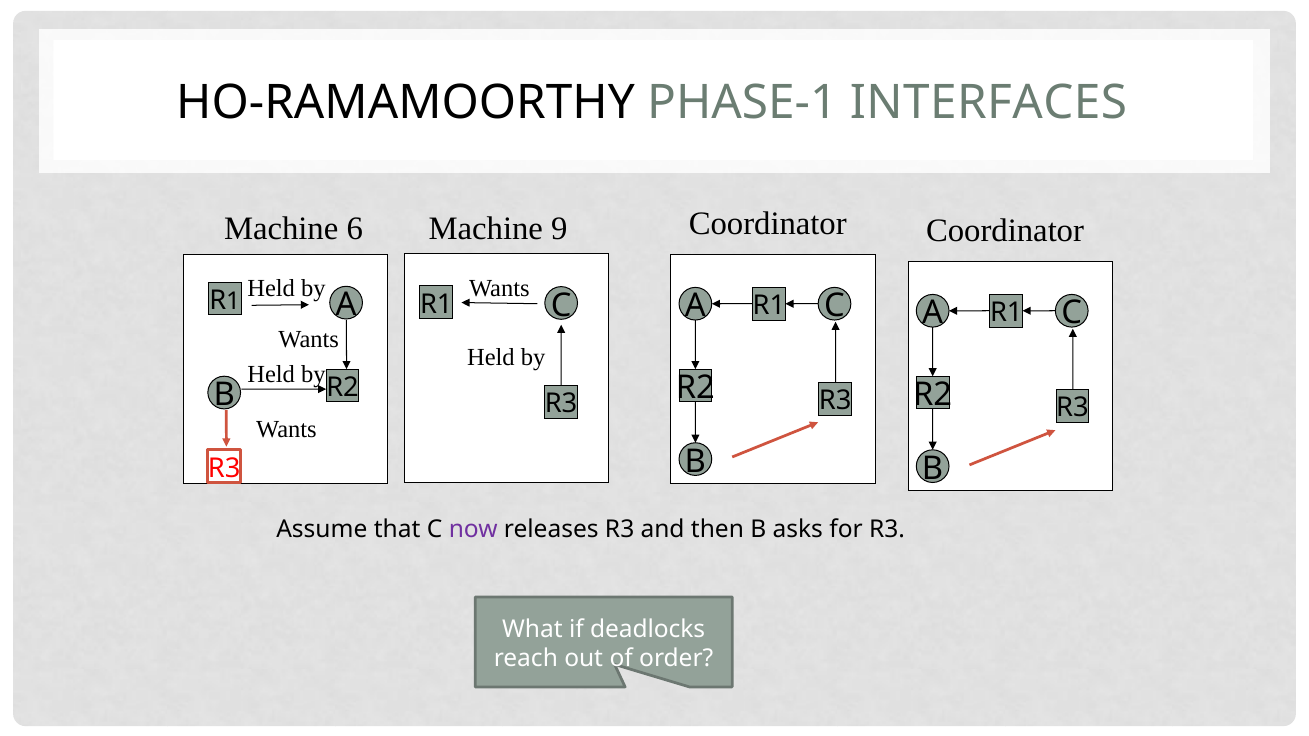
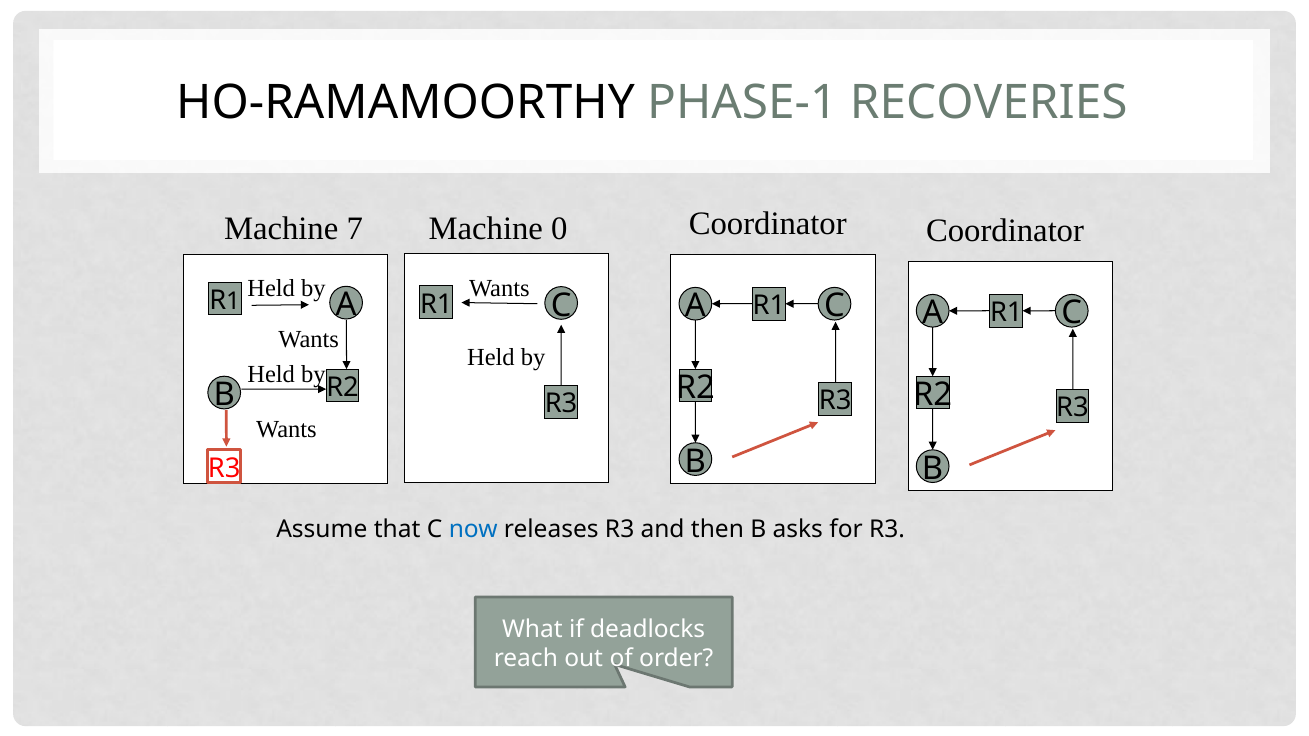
INTERFACES: INTERFACES -> RECOVERIES (989, 103)
6: 6 -> 7 (355, 229)
9: 9 -> 0 (559, 229)
now colour: purple -> blue (473, 530)
